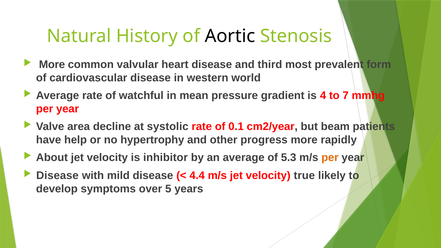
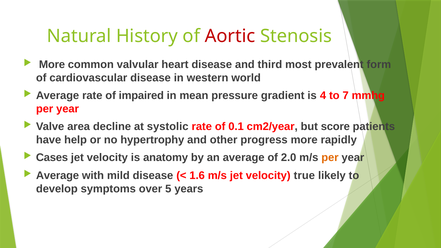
Aortic colour: black -> red (230, 36)
watchful: watchful -> impaired (141, 96)
beam: beam -> score (335, 127)
About: About -> Cases (52, 158)
inhibitor: inhibitor -> anatomy (166, 158)
5.3: 5.3 -> 2.0 (289, 158)
Disease: Disease -> Average (58, 176)
4.4: 4.4 -> 1.6 (197, 176)
